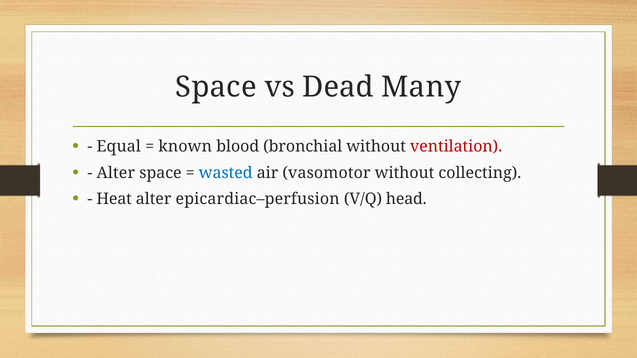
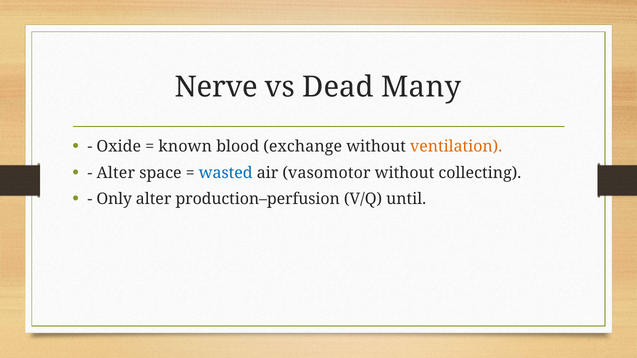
Space: Space -> Nerve (216, 87)
Equal: Equal -> Oxide (119, 147)
bronchial: bronchial -> exchange (303, 147)
ventilation colour: red -> orange (456, 147)
Heat: Heat -> Only (114, 199)
epicardiac–perfusion: epicardiac–perfusion -> production–perfusion (258, 199)
head: head -> until (406, 199)
